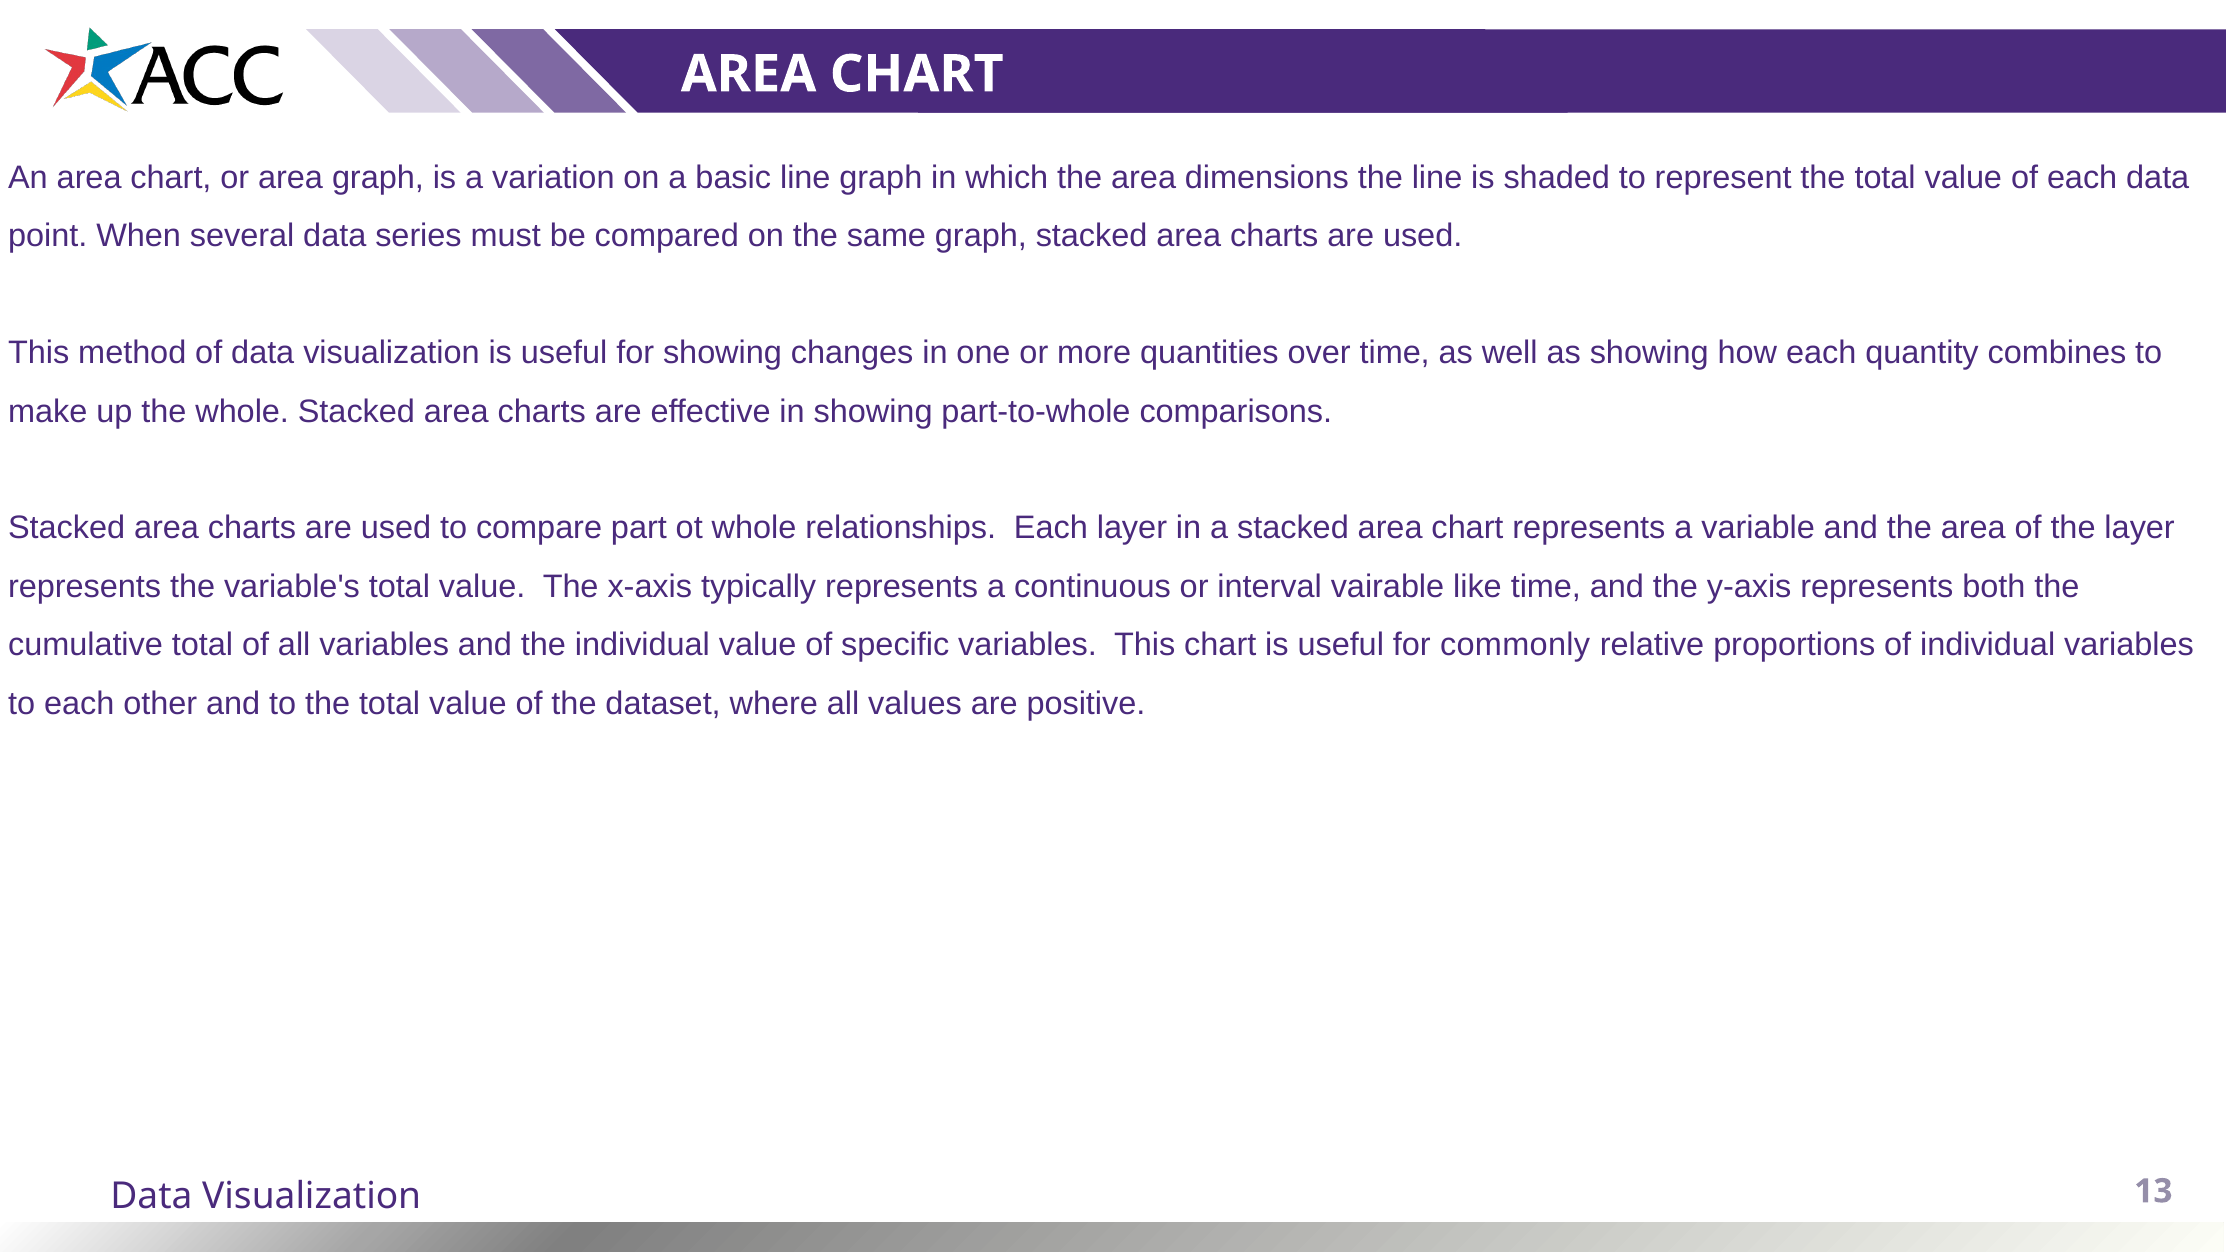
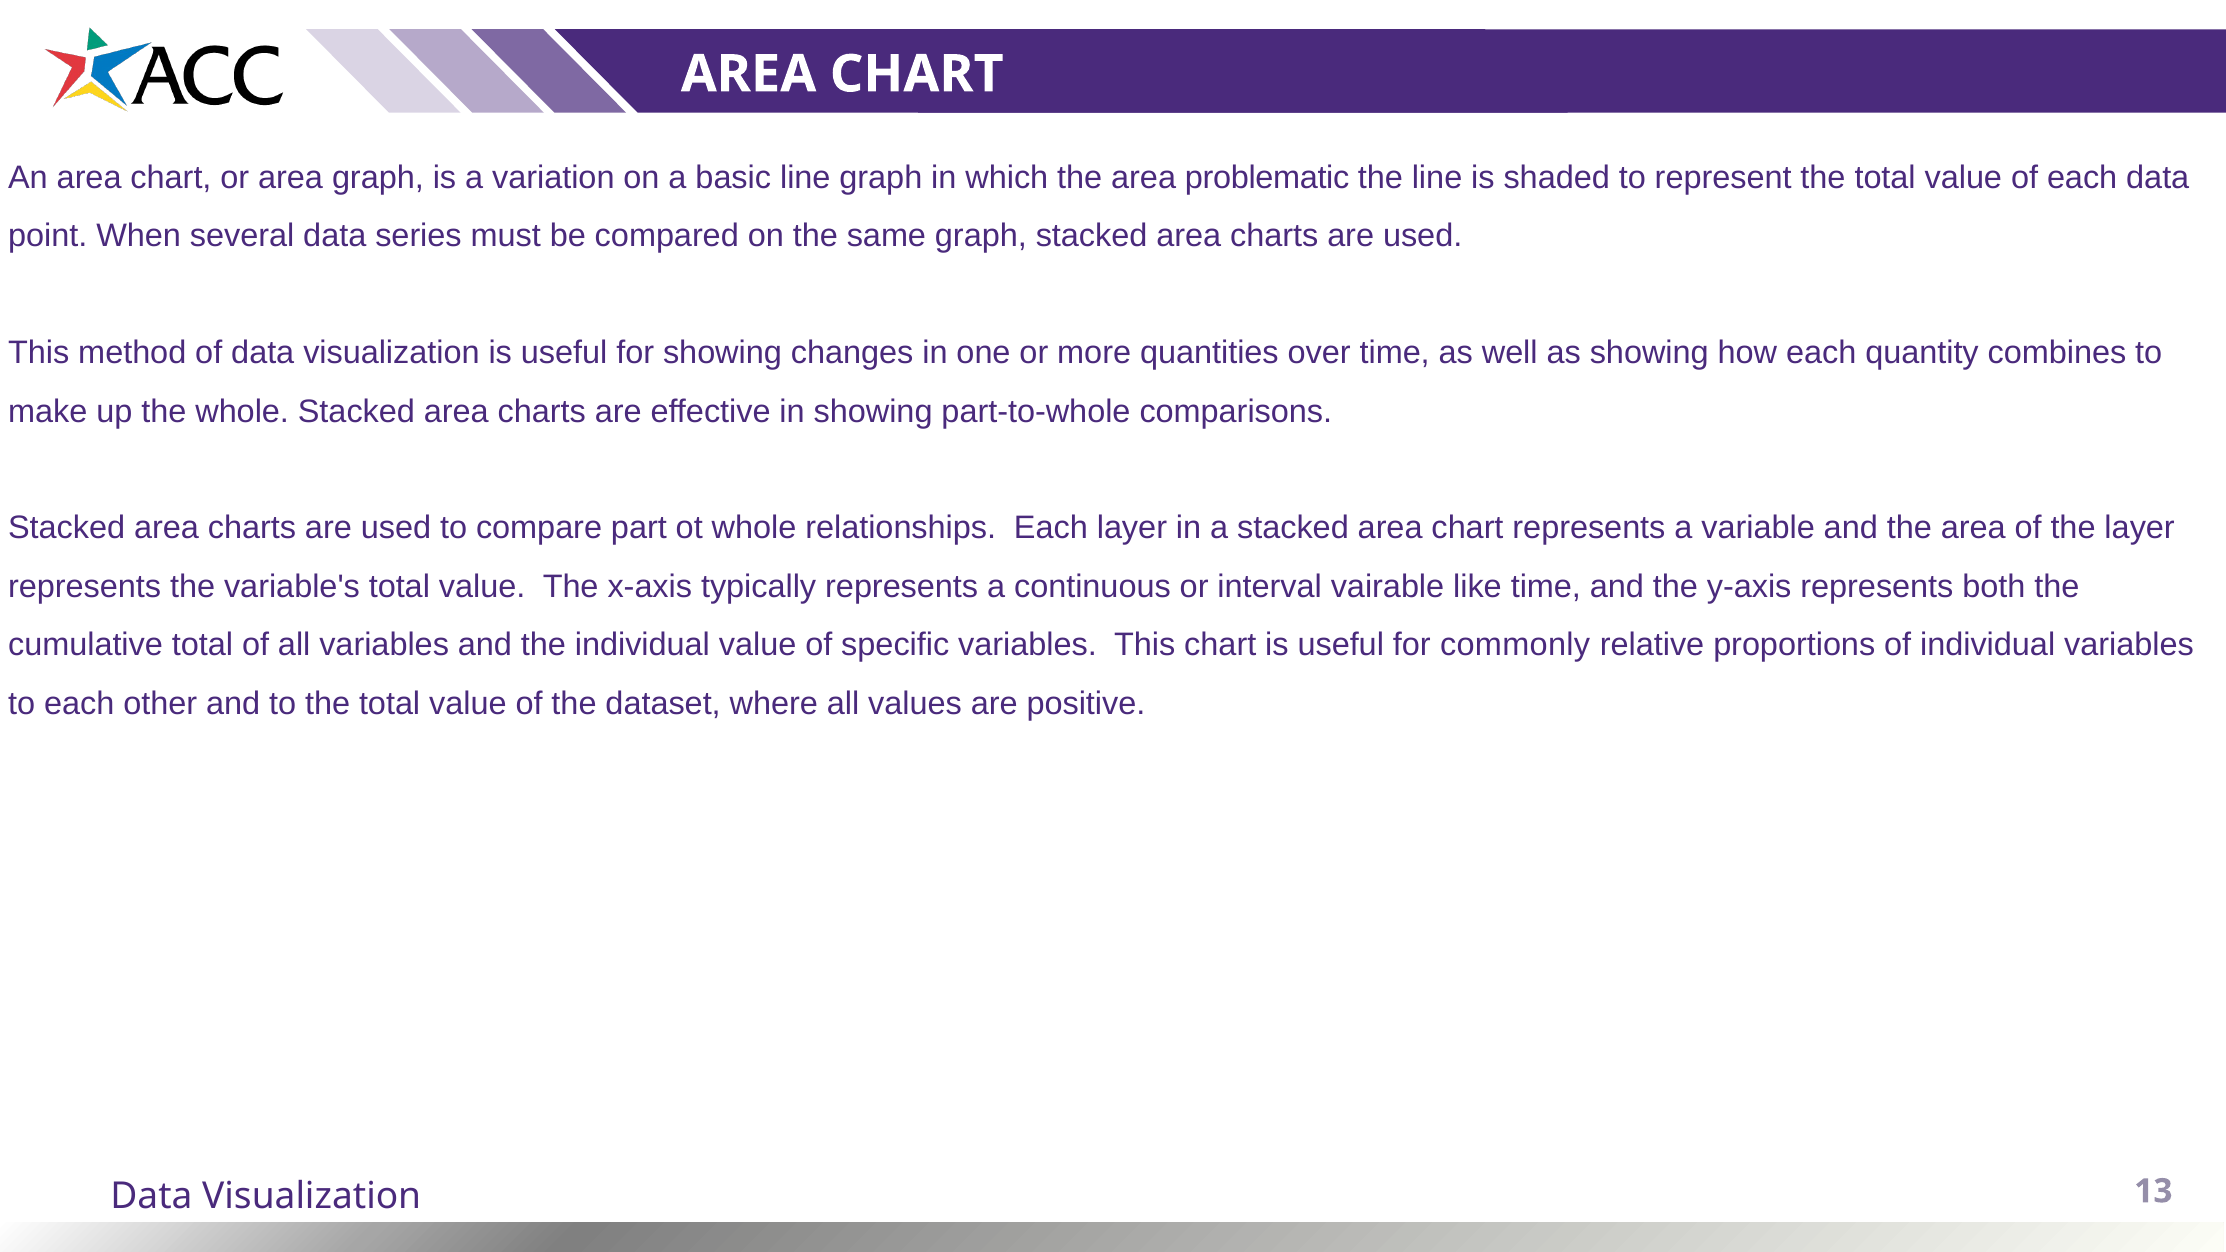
dimensions: dimensions -> problematic (1267, 177)
